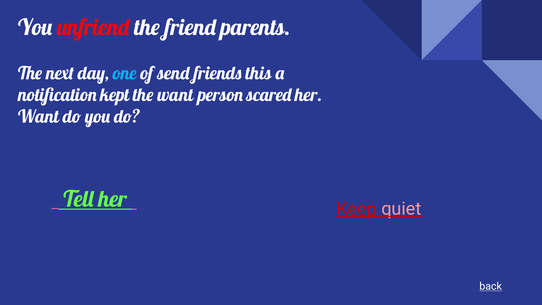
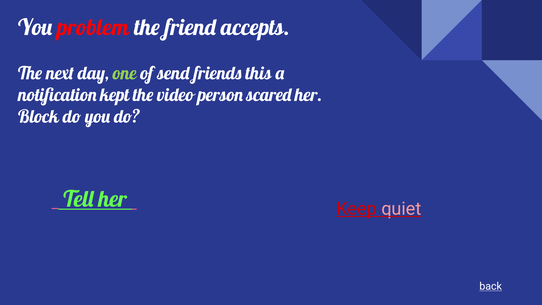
unfriend: unfriend -> problem (93, 28)
parents: parents -> accepts (255, 28)
one colour: light blue -> light green (125, 73)
the want: want -> video (176, 95)
Want: Want -> Block (39, 117)
